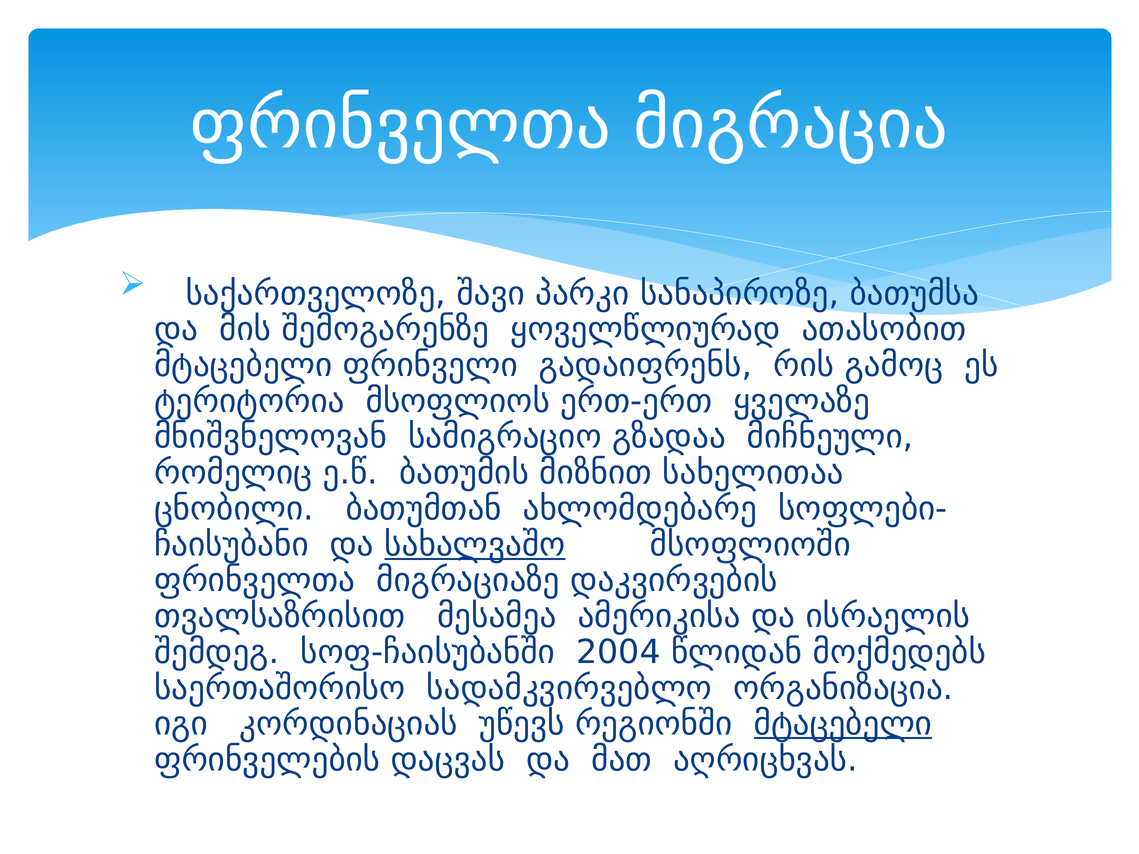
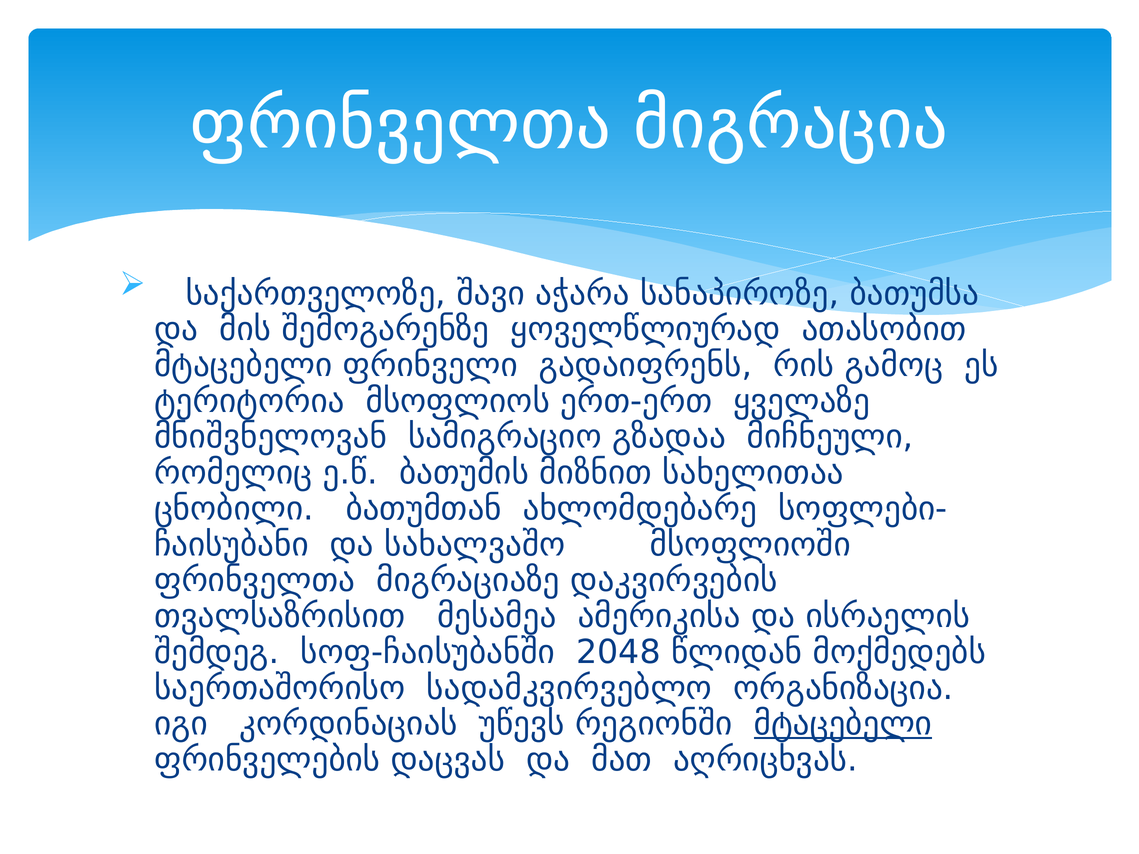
პარკი: პარკი -> აჭარა (582, 294)
სახალვაშო underline: present -> none (475, 545)
2004: 2004 -> 2048 (618, 652)
